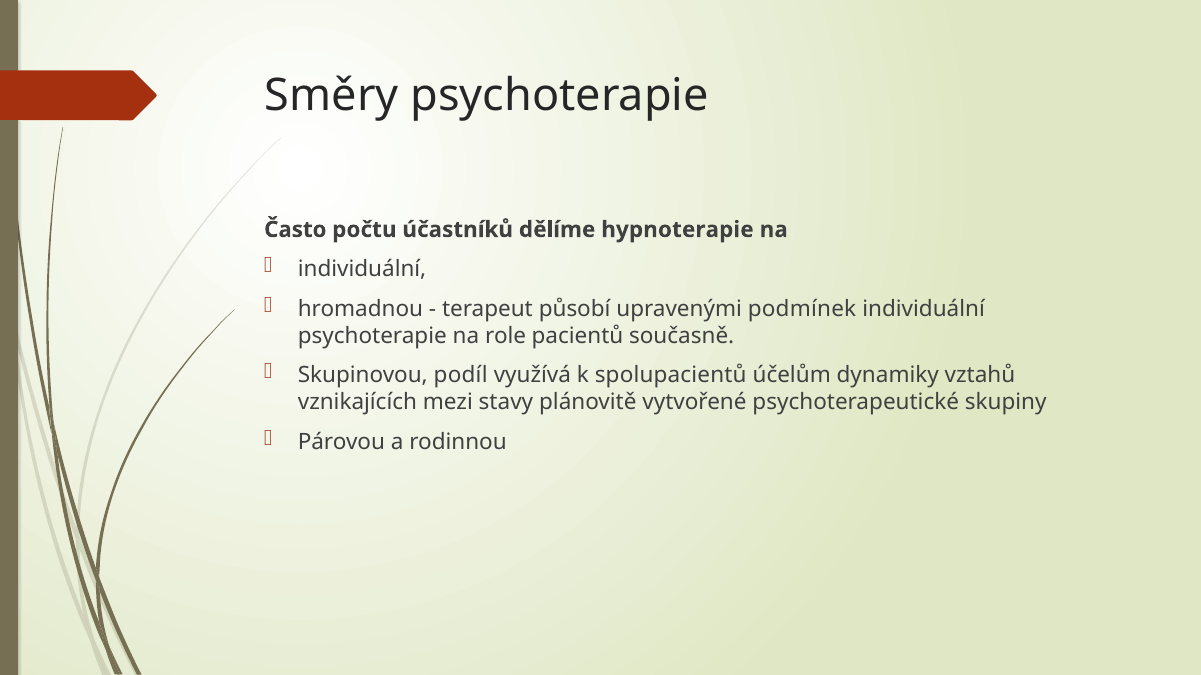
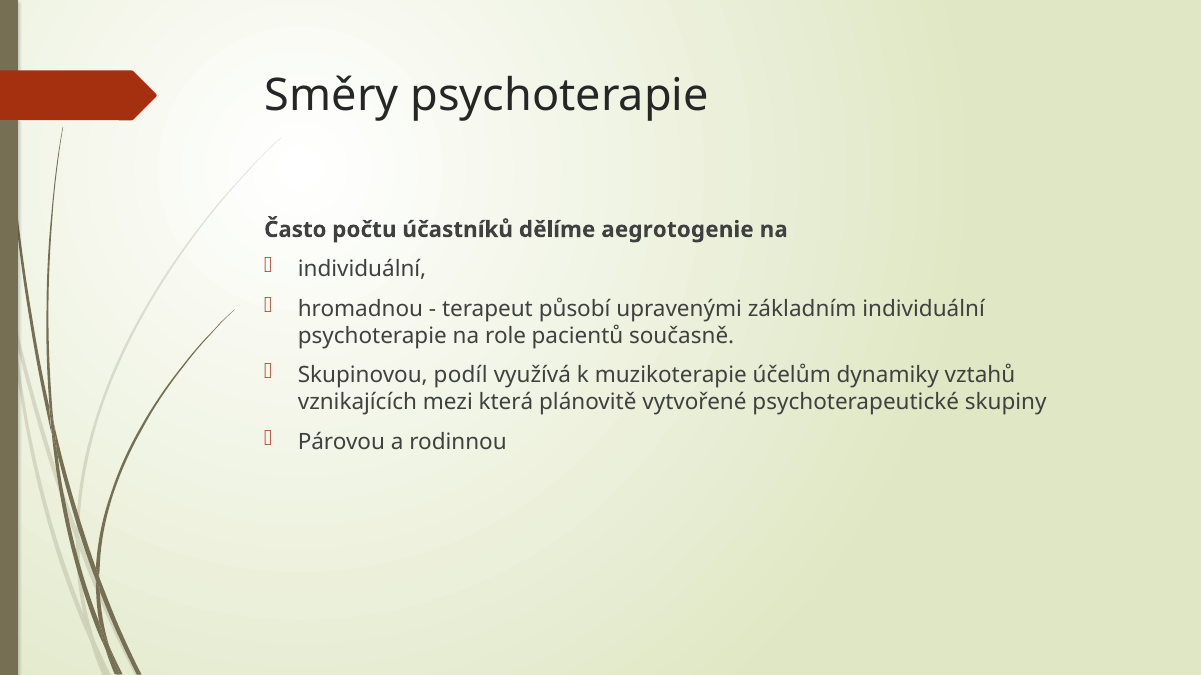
hypnoterapie: hypnoterapie -> aegrotogenie (677, 230)
podmínek: podmínek -> základním (802, 309)
spolupacientů: spolupacientů -> muzikoterapie (671, 375)
stavy: stavy -> která (506, 402)
